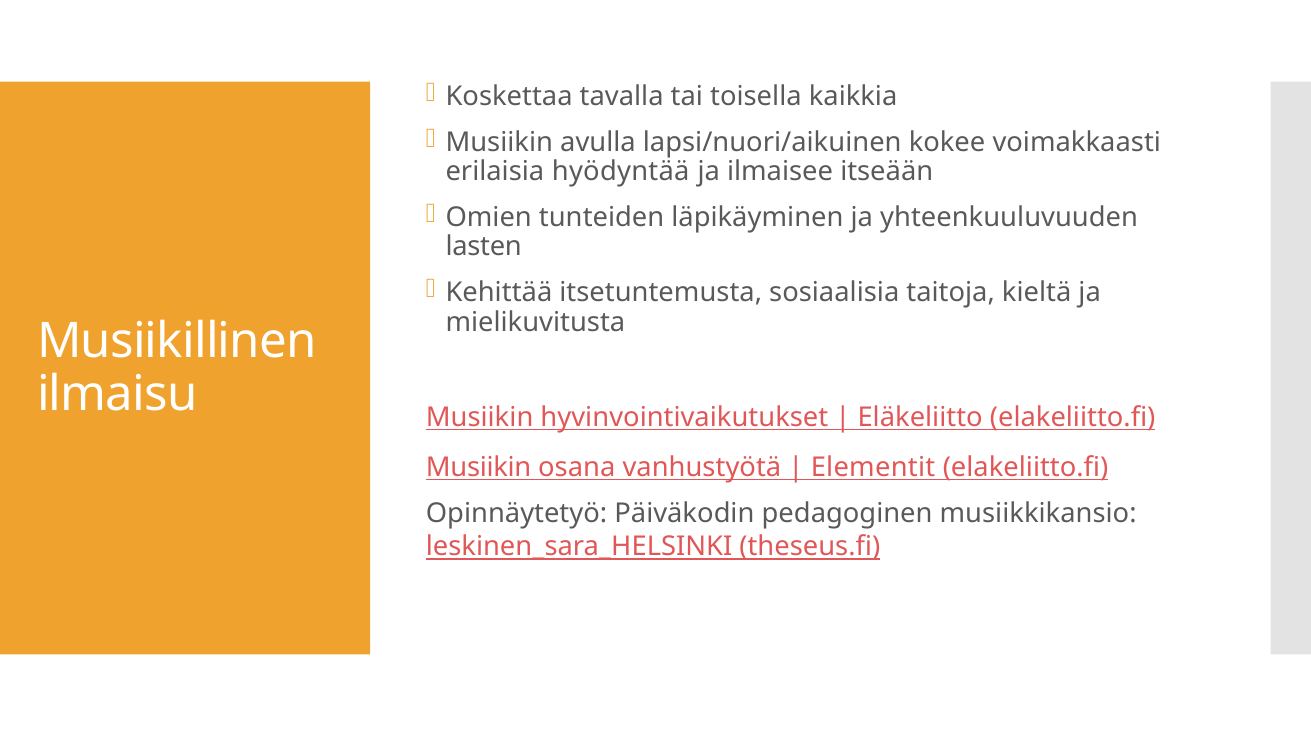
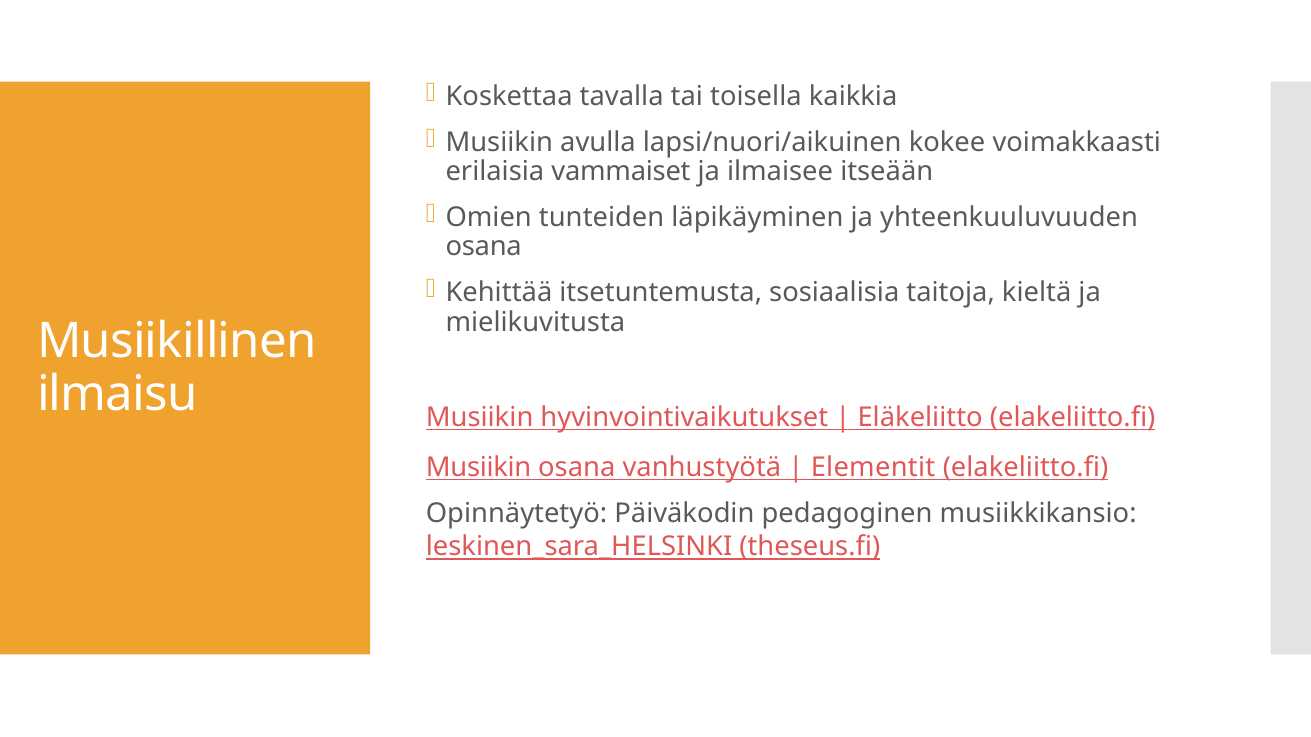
hyödyntää: hyödyntää -> vammaiset (621, 172)
lasten: lasten -> osana (484, 247)
